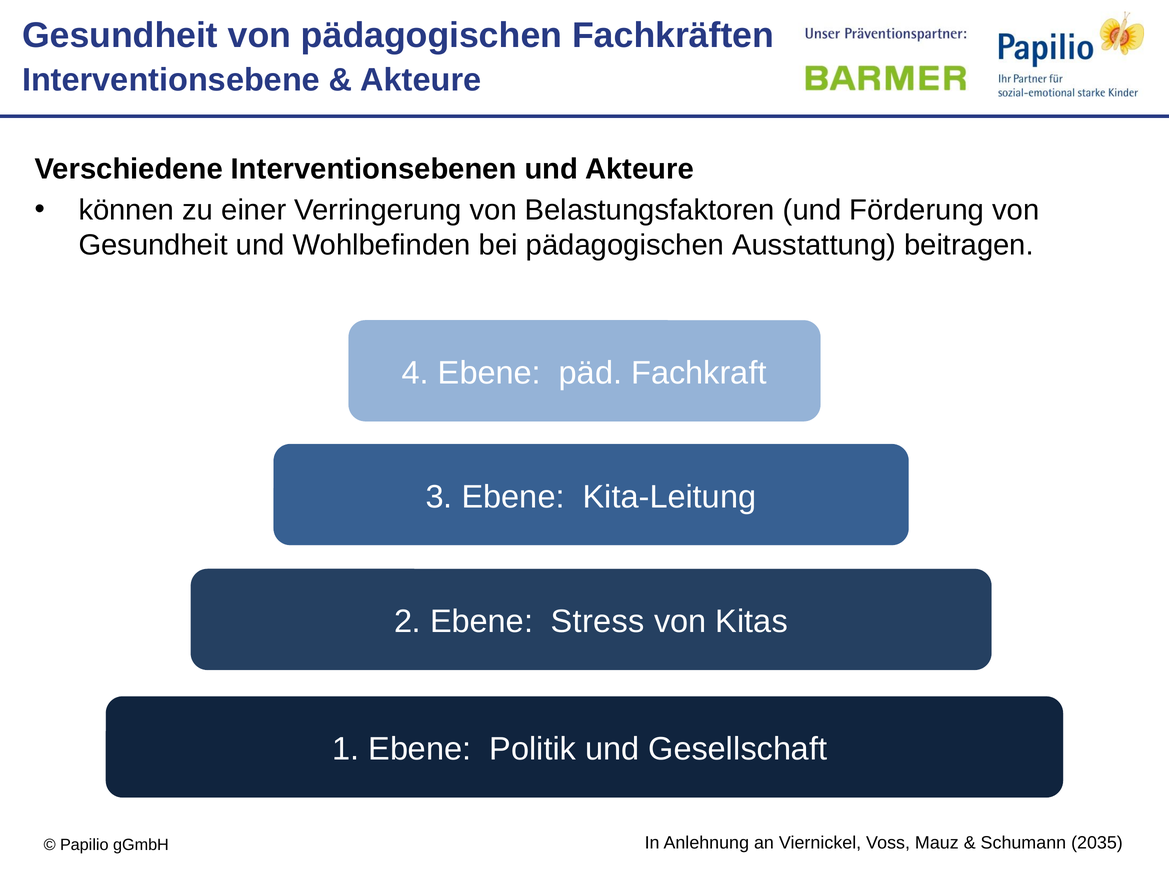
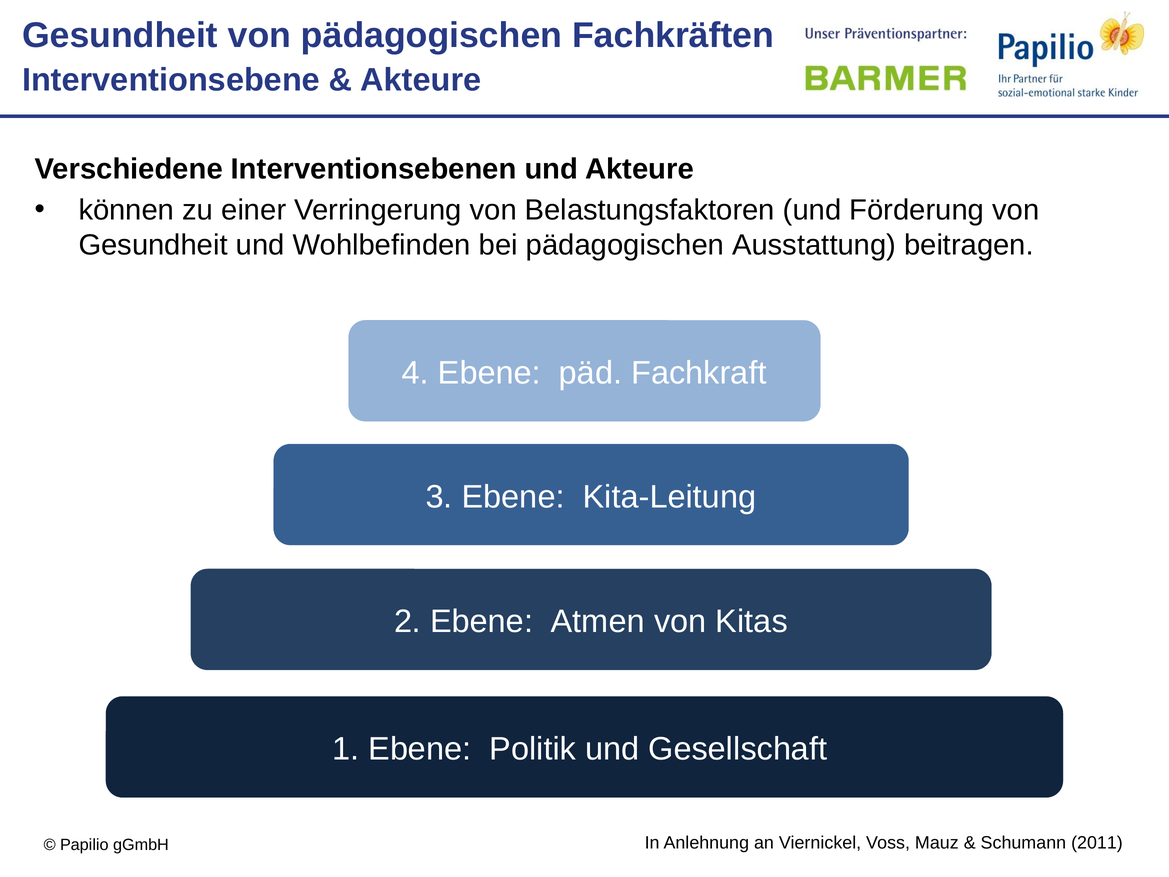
Stress: Stress -> Atmen (598, 622)
2035: 2035 -> 2011 (1097, 843)
